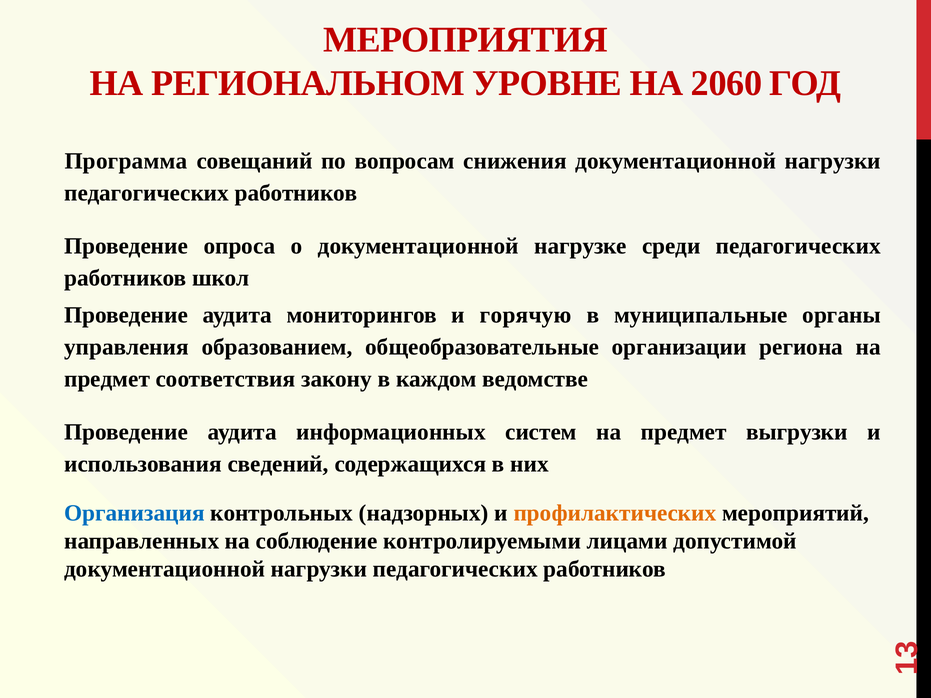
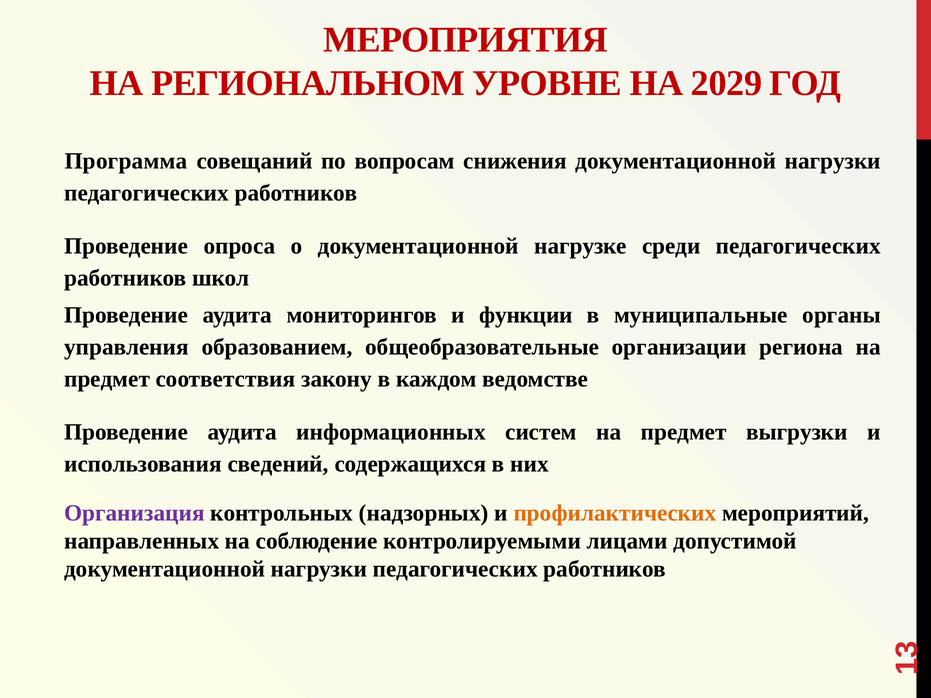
2060: 2060 -> 2029 (727, 83)
горячую: горячую -> функции (526, 315)
Организация colour: blue -> purple (134, 513)
